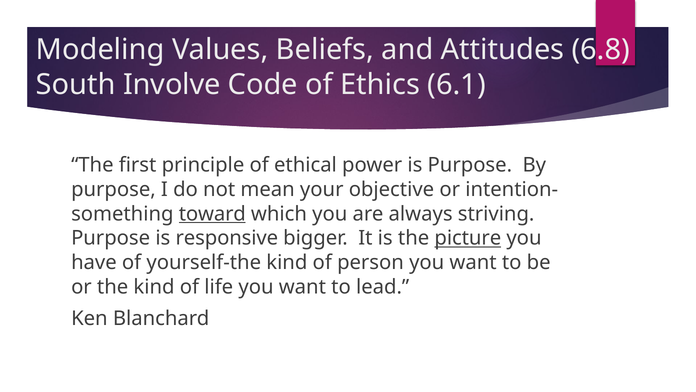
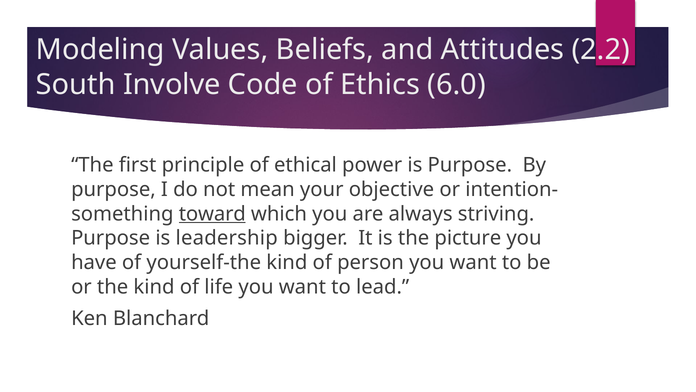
6.8: 6.8 -> 2.2 (601, 50)
6.1: 6.1 -> 6.0 (457, 85)
responsive: responsive -> leadership (227, 238)
picture underline: present -> none (468, 238)
